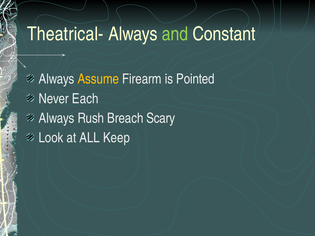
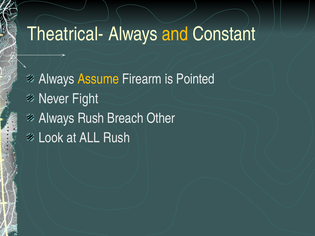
and colour: light green -> yellow (175, 34)
Each: Each -> Fight (85, 99)
Scary: Scary -> Other (161, 118)
ALL Keep: Keep -> Rush (116, 138)
